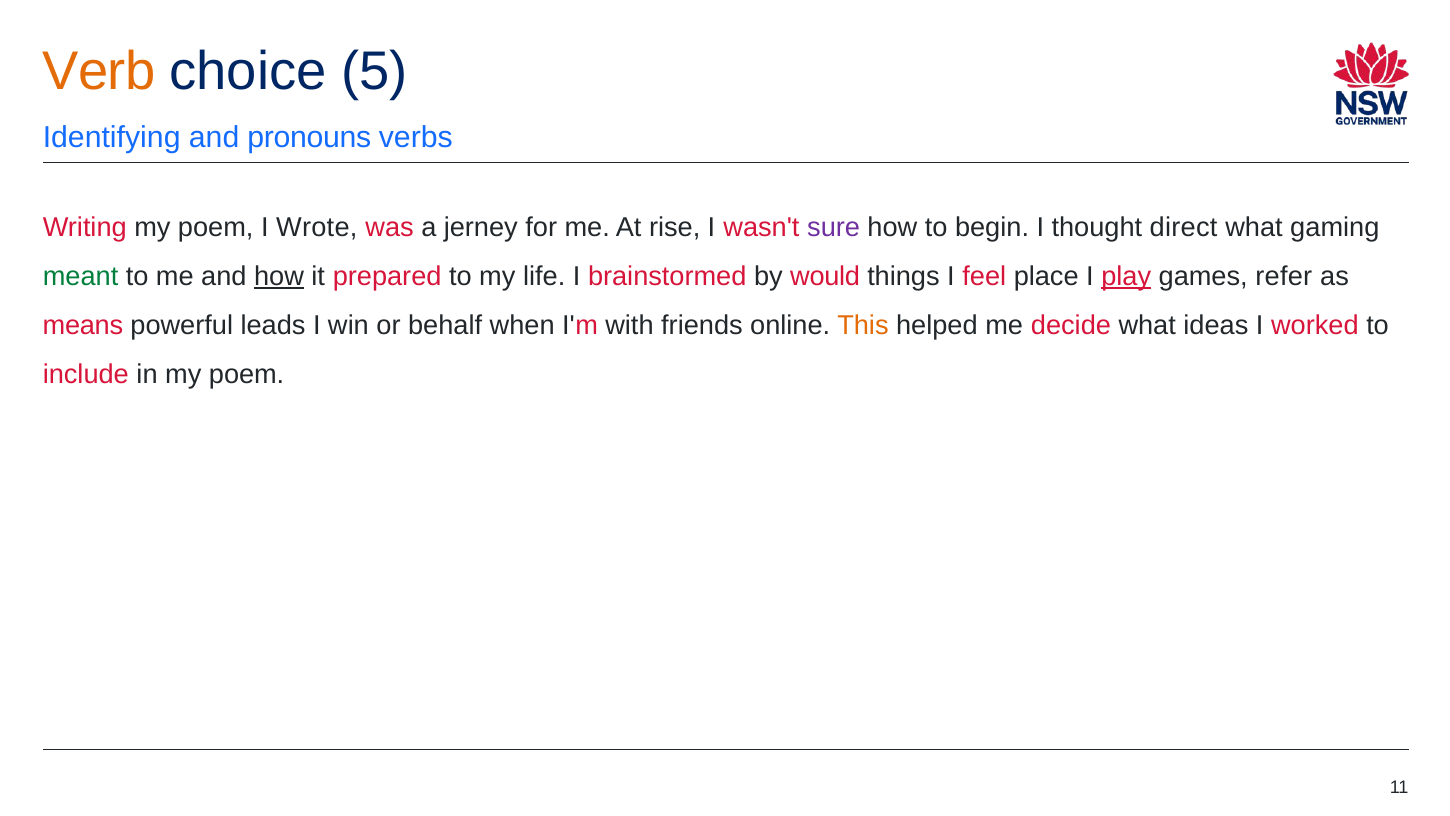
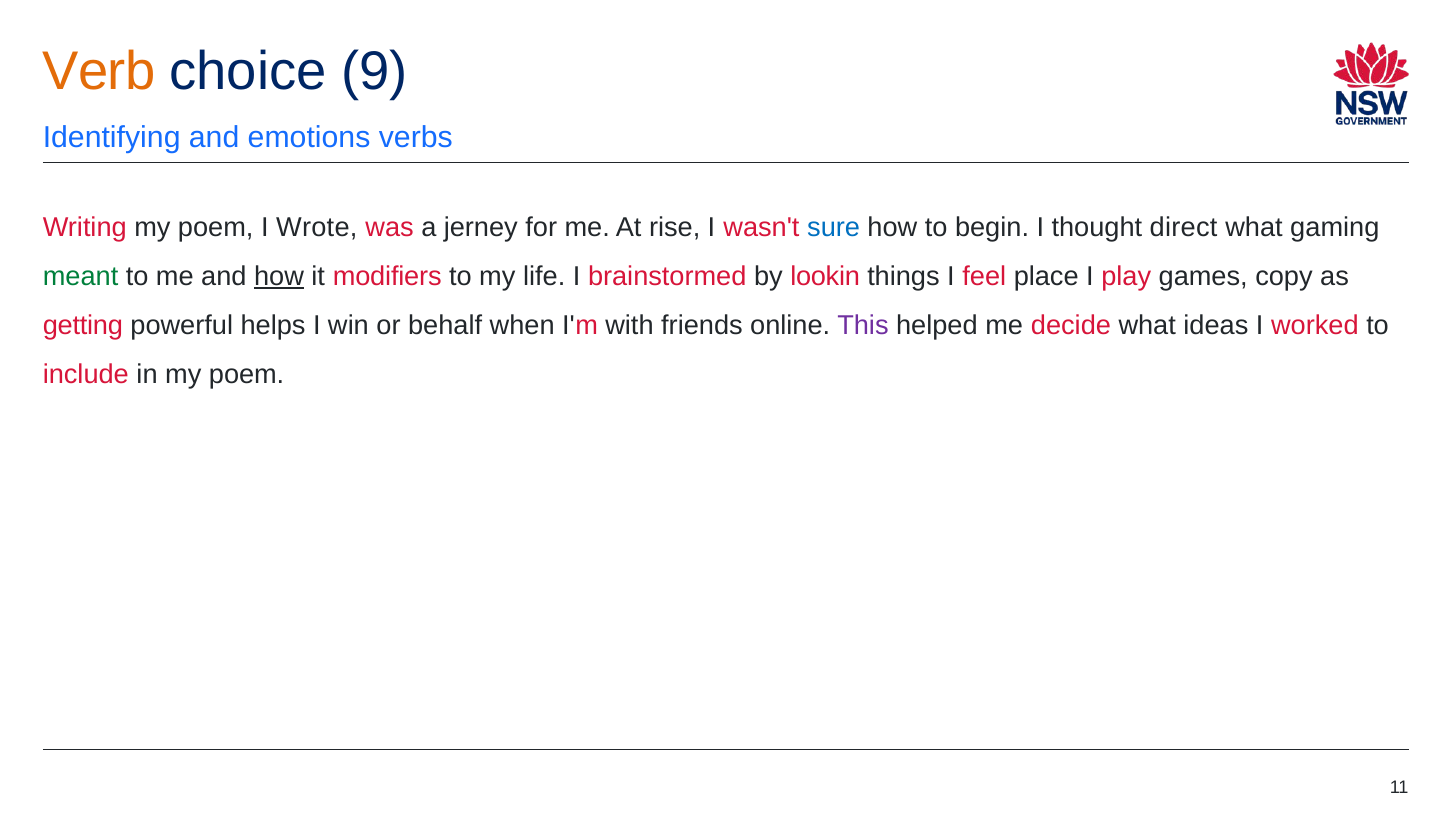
5: 5 -> 9 (375, 72)
pronouns: pronouns -> emotions (309, 138)
sure colour: purple -> blue (834, 227)
prepared: prepared -> modifiers (387, 276)
would: would -> lookin (825, 276)
play underline: present -> none (1126, 276)
refer: refer -> copy (1284, 276)
means: means -> getting (83, 325)
leads: leads -> helps (273, 325)
This colour: orange -> purple (863, 325)
